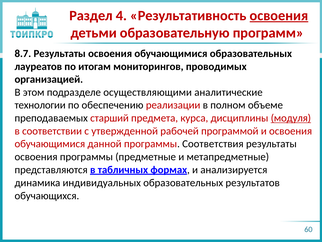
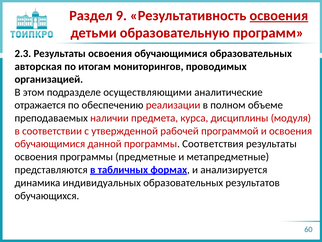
4: 4 -> 9 (121, 16)
8.7: 8.7 -> 2.3 (23, 53)
лауреатов: лауреатов -> авторская (38, 66)
технологии: технологии -> отражается (40, 105)
старший: старший -> наличии (109, 118)
модуля underline: present -> none (291, 118)
